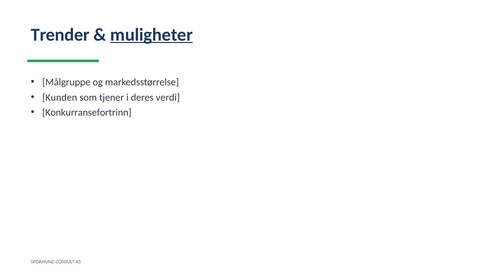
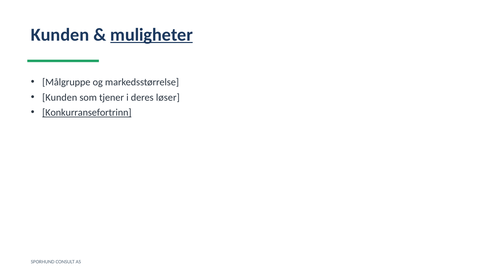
Trender: Trender -> Kunden (60, 35)
verdi: verdi -> løser (168, 97)
Konkurransefortrinn underline: none -> present (87, 112)
